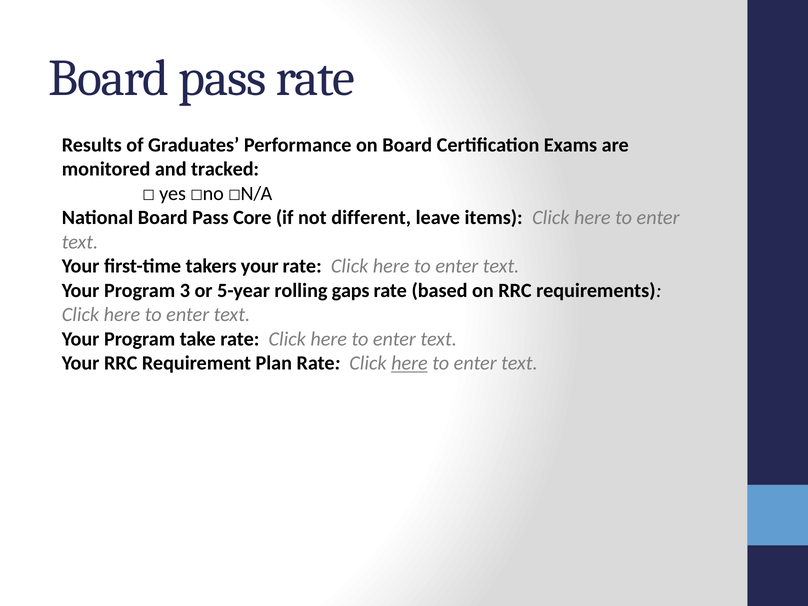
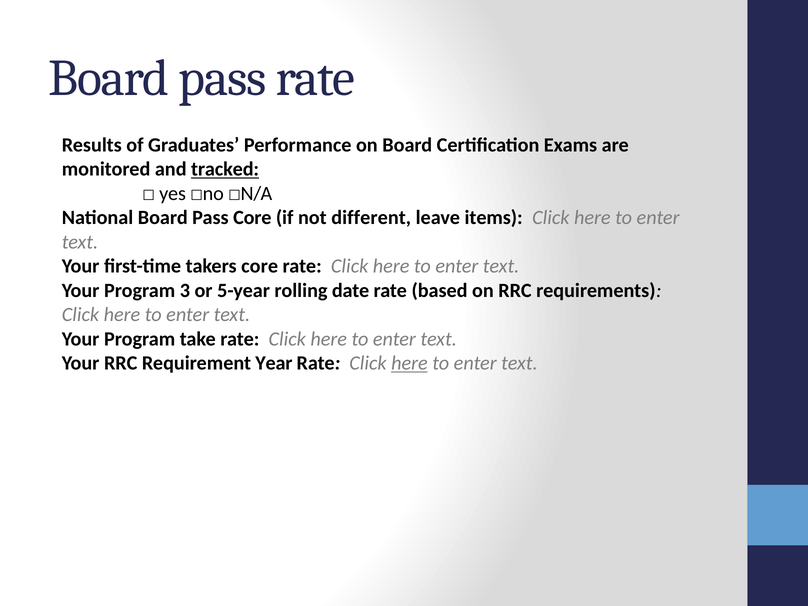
tracked underline: none -> present (225, 169)
takers your: your -> core (260, 266)
gaps: gaps -> date (351, 291)
Plan: Plan -> Year (274, 363)
